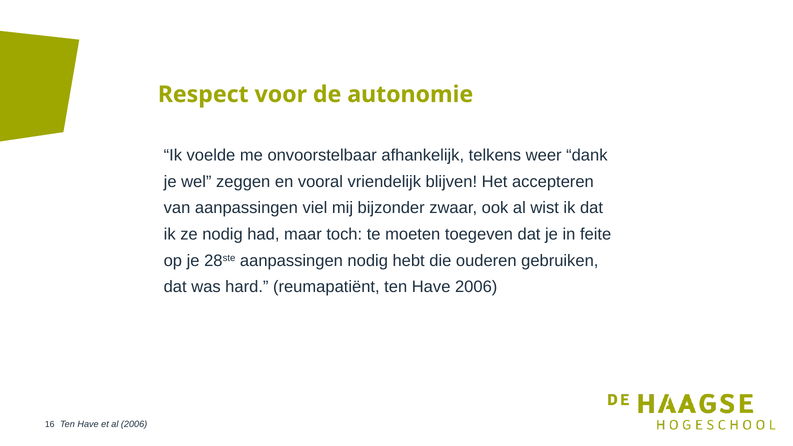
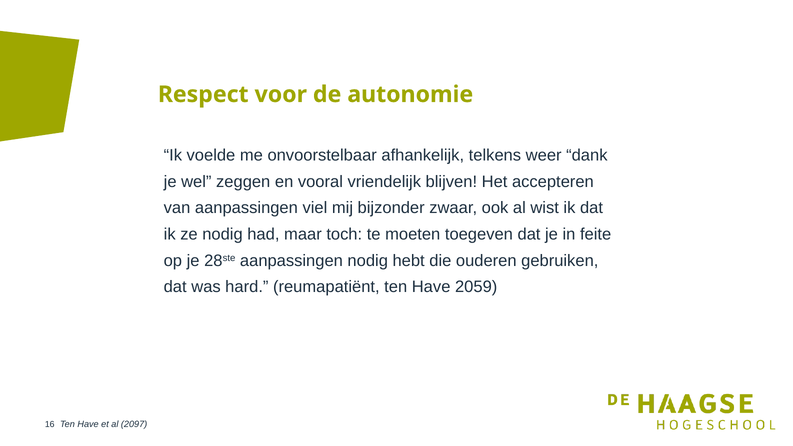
Have 2006: 2006 -> 2059 (476, 287)
al 2006: 2006 -> 2097 (134, 424)
